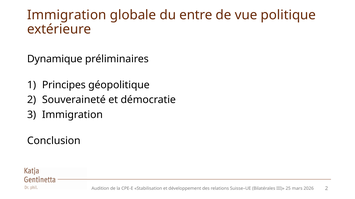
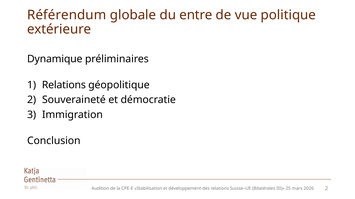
Immigration: Immigration -> Référendum (67, 15)
Principes: Principes -> Relations (64, 85)
